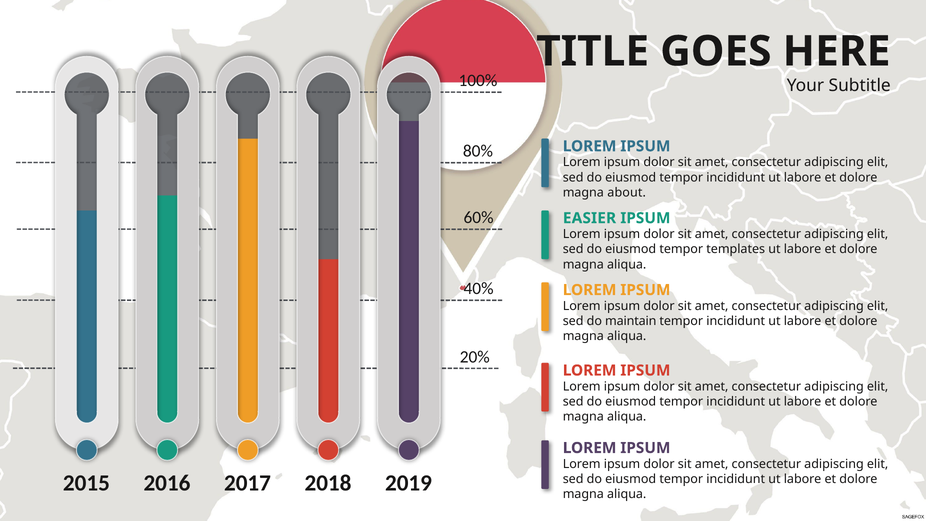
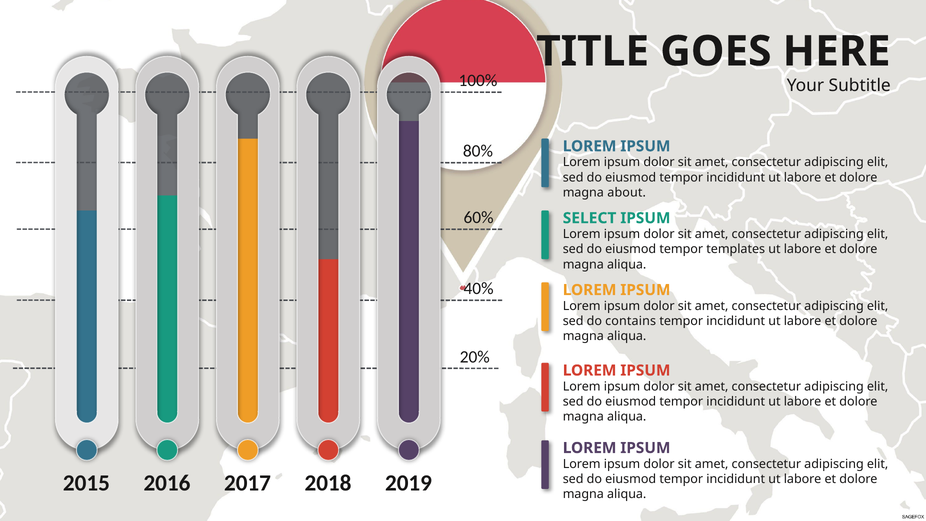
EASIER: EASIER -> SELECT (590, 218)
maintain: maintain -> contains (631, 321)
